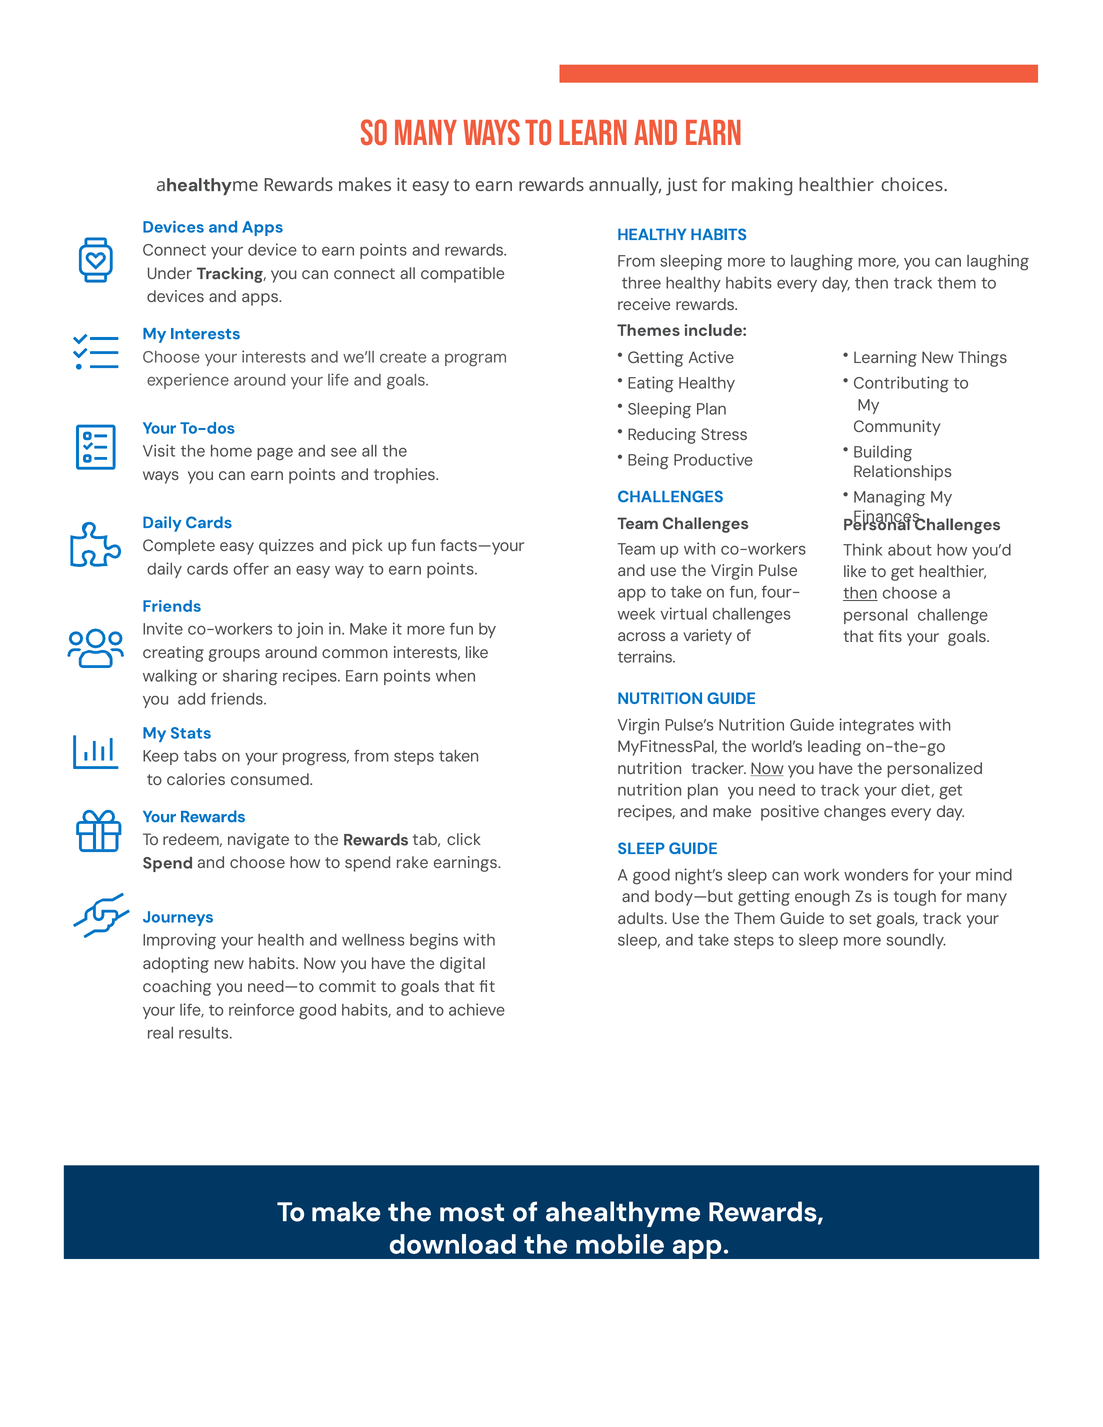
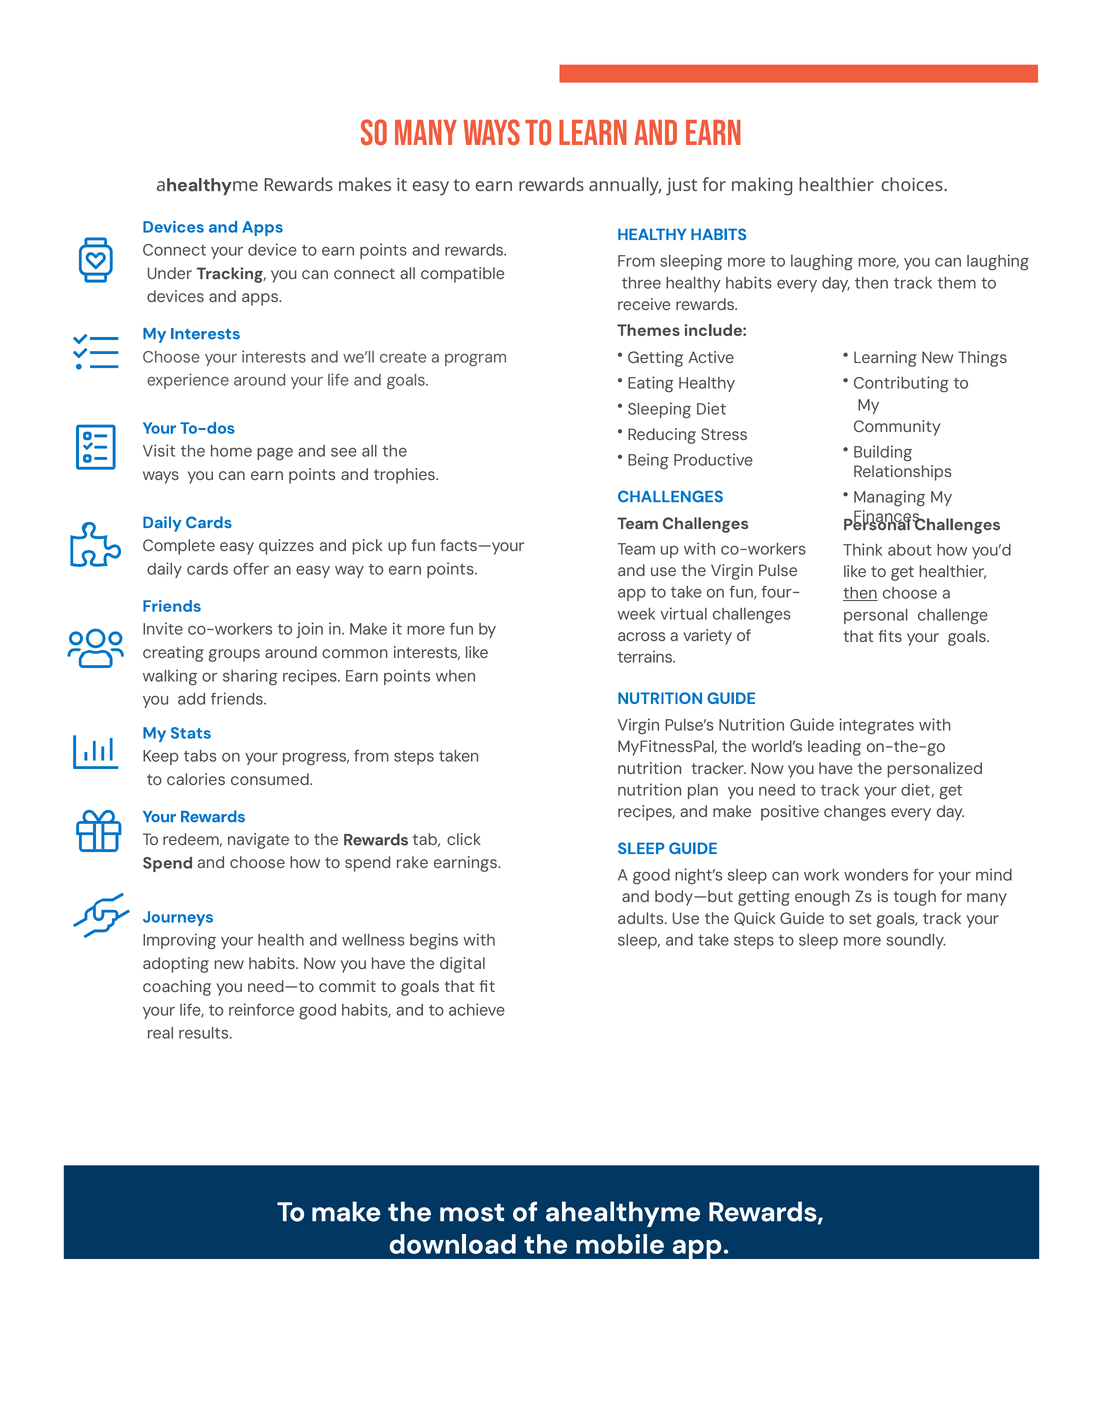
Sleeping Plan: Plan -> Diet (711, 409)
Now underline: present -> none (767, 769)
the Them: Them -> Quick (755, 919)
